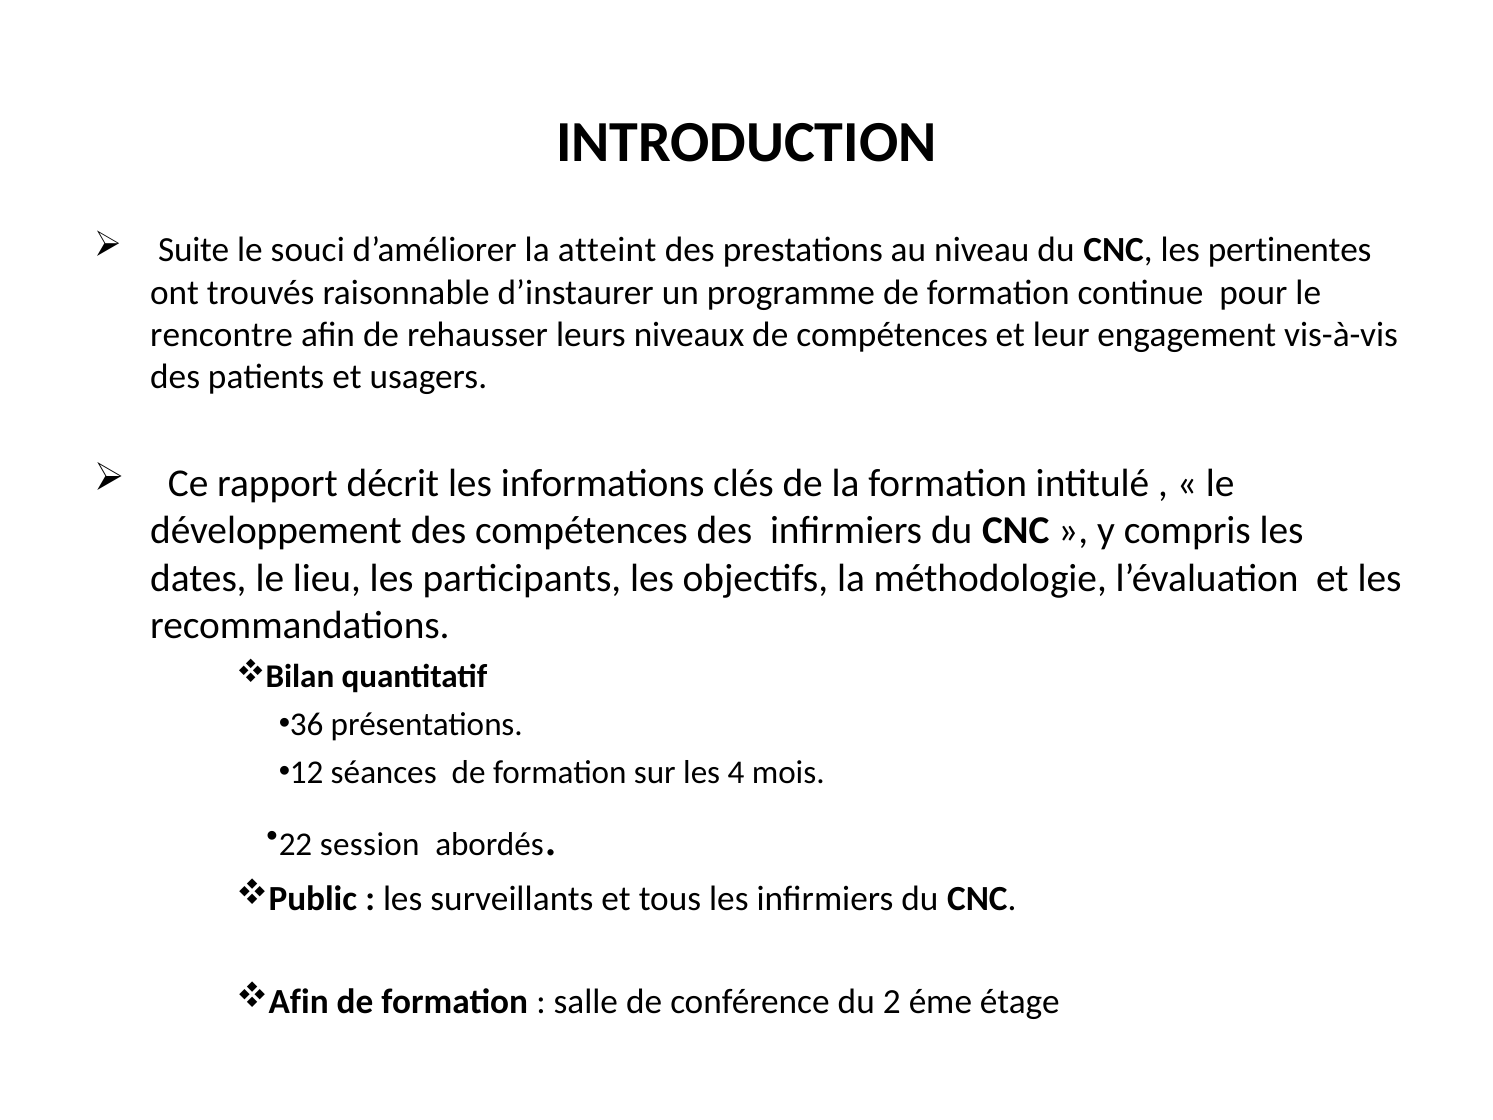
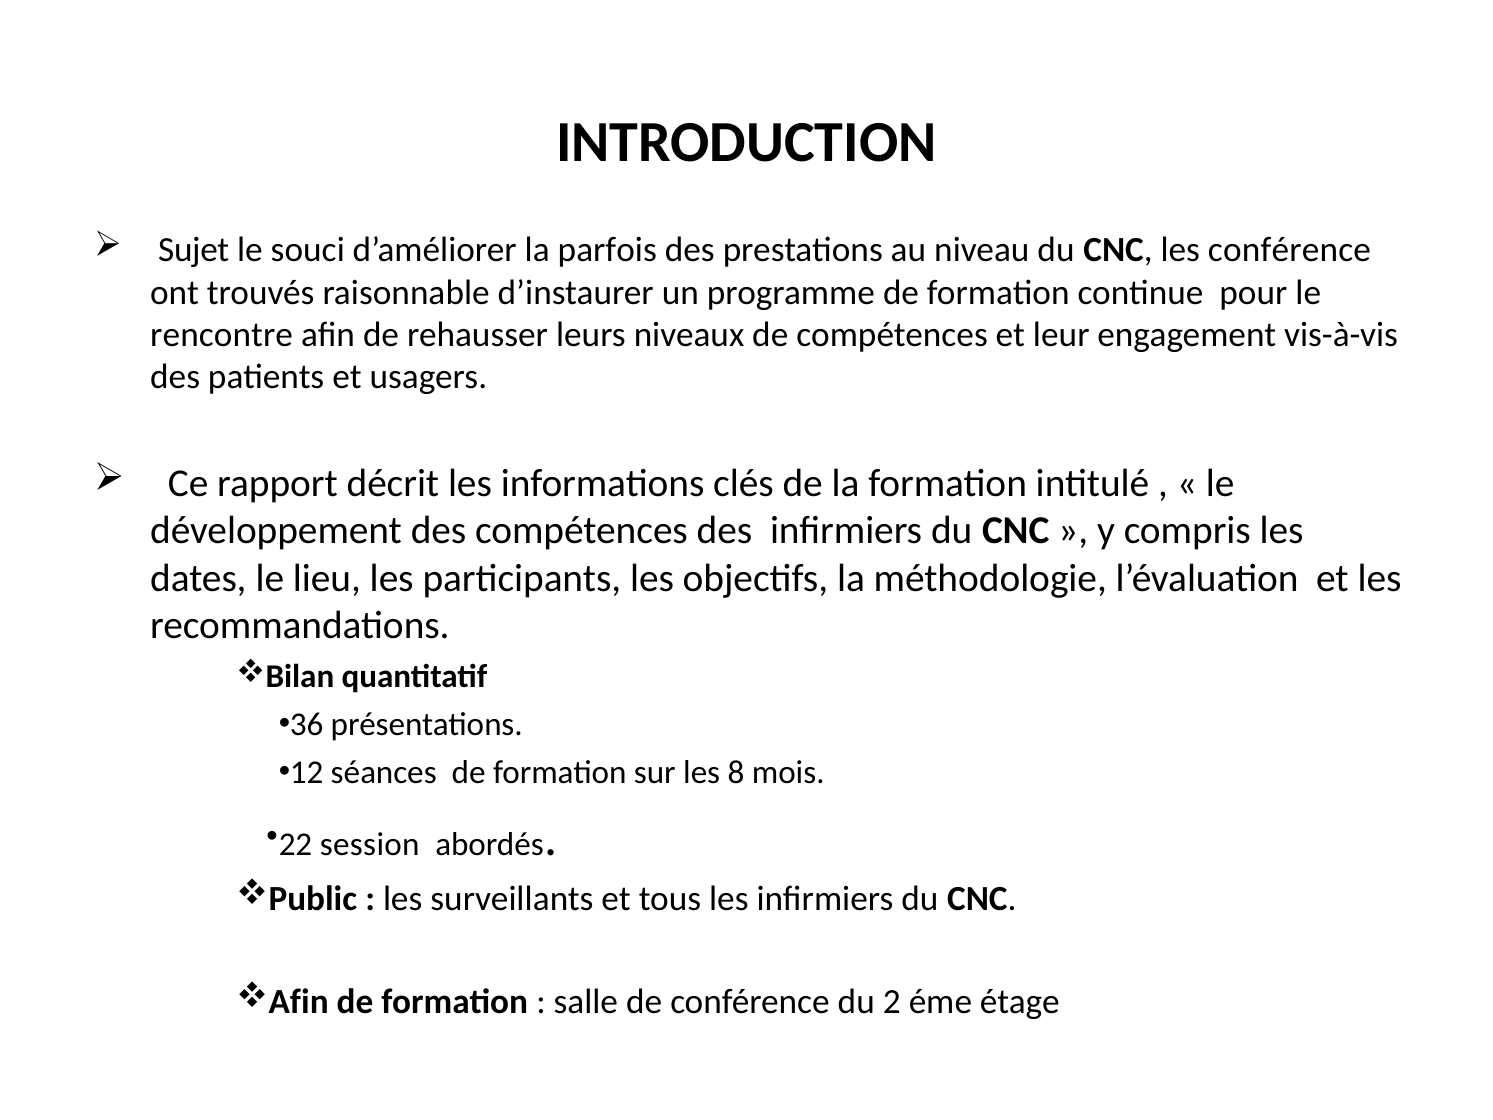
Suite: Suite -> Sujet (194, 250)
atteint: atteint -> parfois (607, 250)
les pertinentes: pertinentes -> conférence (1289, 250)
4: 4 -> 8 (736, 773)
